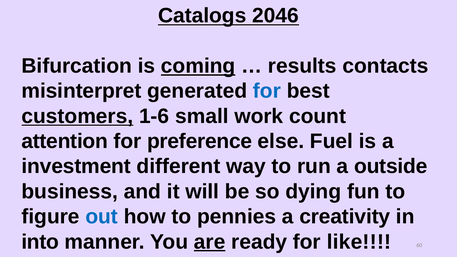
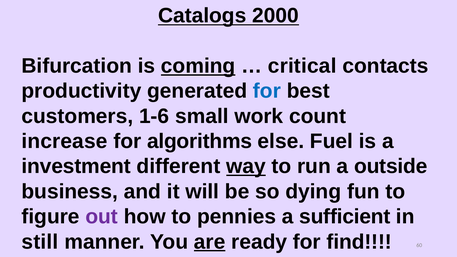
2046: 2046 -> 2000 (275, 16)
results: results -> critical (302, 66)
misinterpret: misinterpret -> productivity (81, 91)
customers underline: present -> none (77, 116)
attention: attention -> increase (64, 141)
preference: preference -> algorithms (200, 141)
way underline: none -> present (246, 166)
out colour: blue -> purple (102, 217)
creativity: creativity -> sufficient (345, 217)
into: into -> still (40, 242)
like: like -> find (359, 242)
